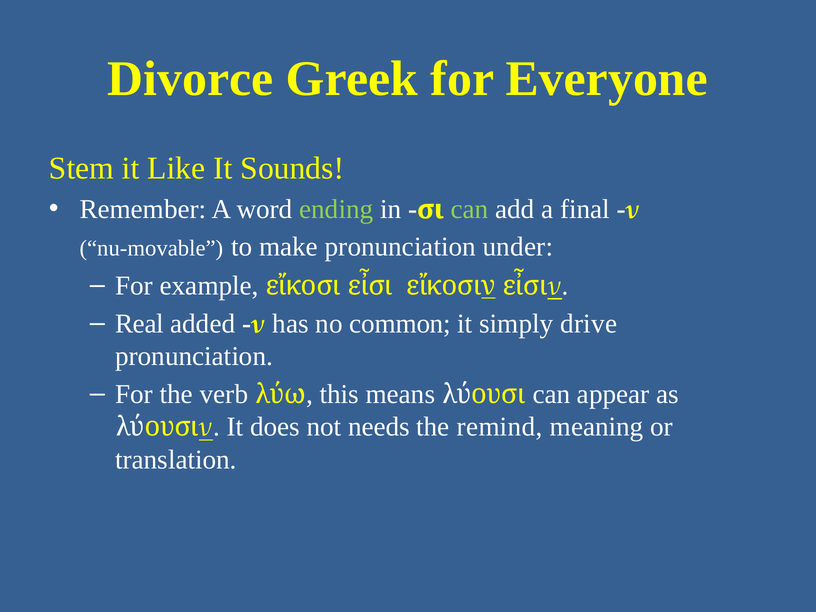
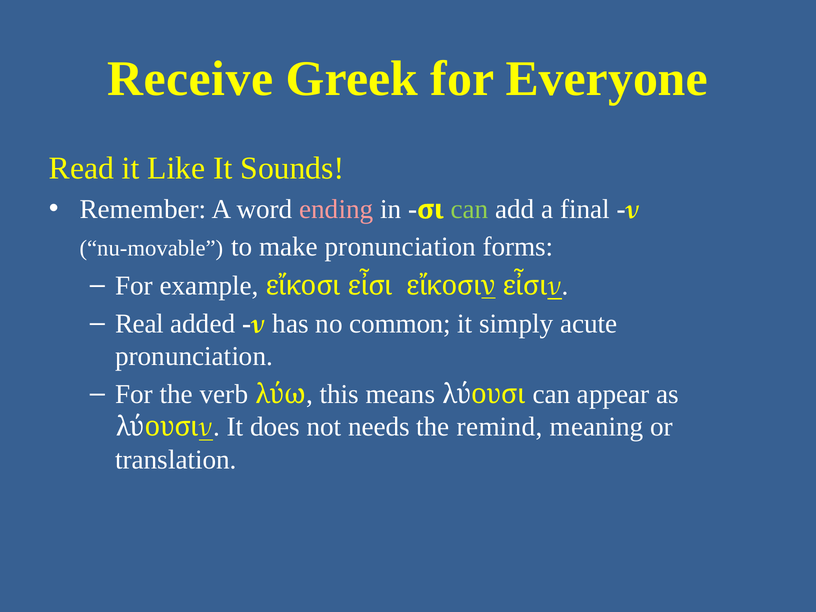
Divorce: Divorce -> Receive (190, 79)
Stem: Stem -> Read (81, 168)
ending colour: light green -> pink (336, 209)
under: under -> forms (518, 247)
drive: drive -> acute (589, 324)
